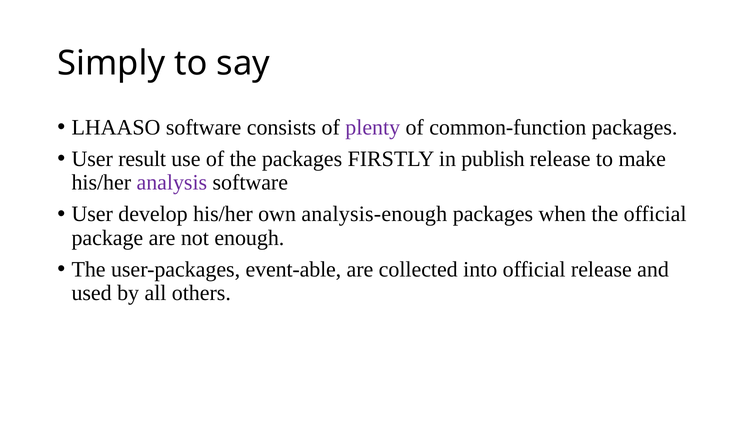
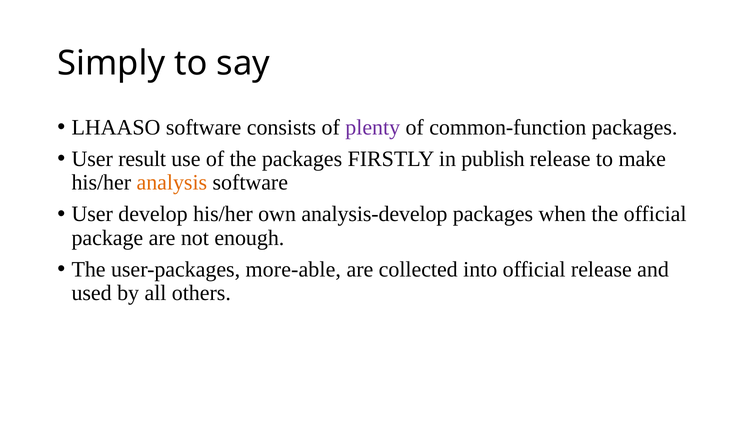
analysis colour: purple -> orange (172, 182)
analysis-enough: analysis-enough -> analysis-develop (374, 214)
event-able: event-able -> more-able (293, 269)
